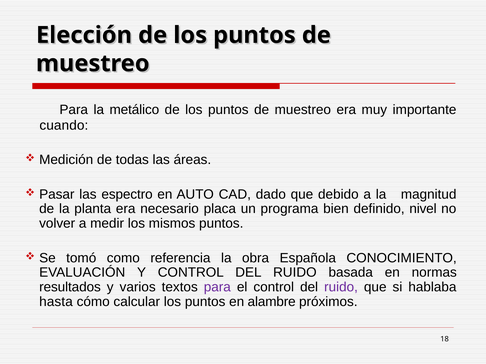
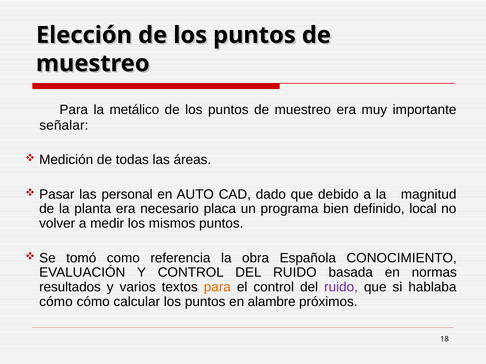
cuando: cuando -> señalar (64, 125)
espectro: espectro -> personal (127, 195)
nivel: nivel -> local (423, 209)
para colour: purple -> orange (217, 287)
hasta: hasta -> cómo (56, 302)
